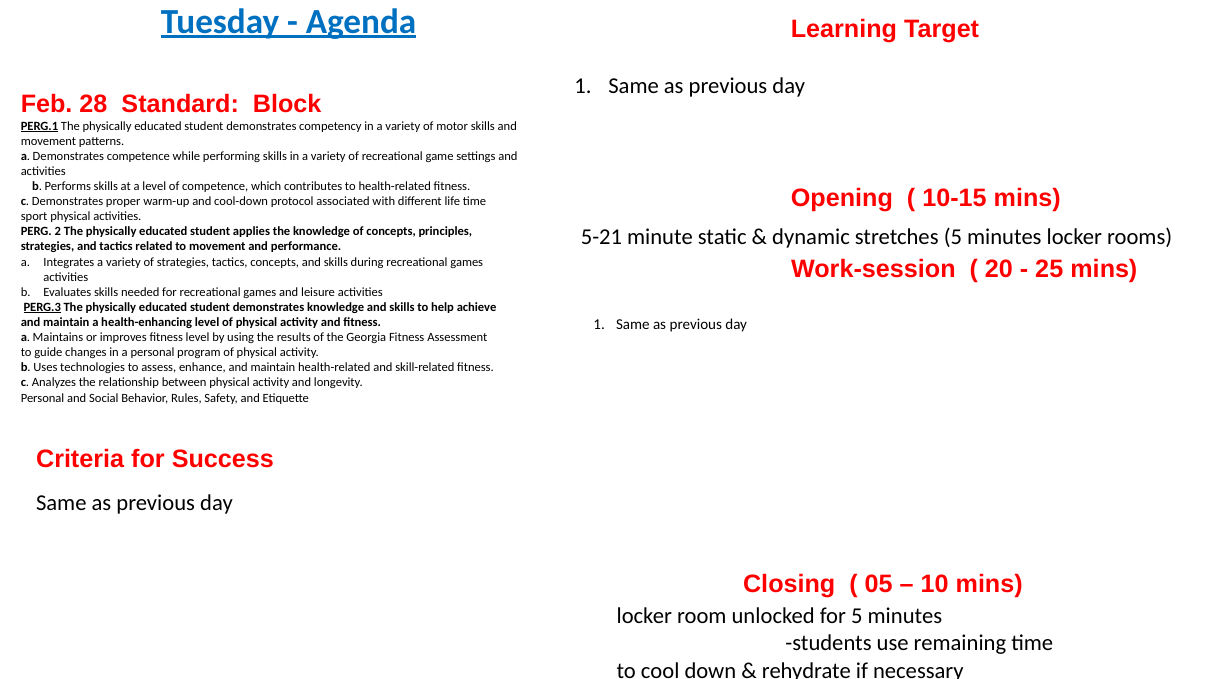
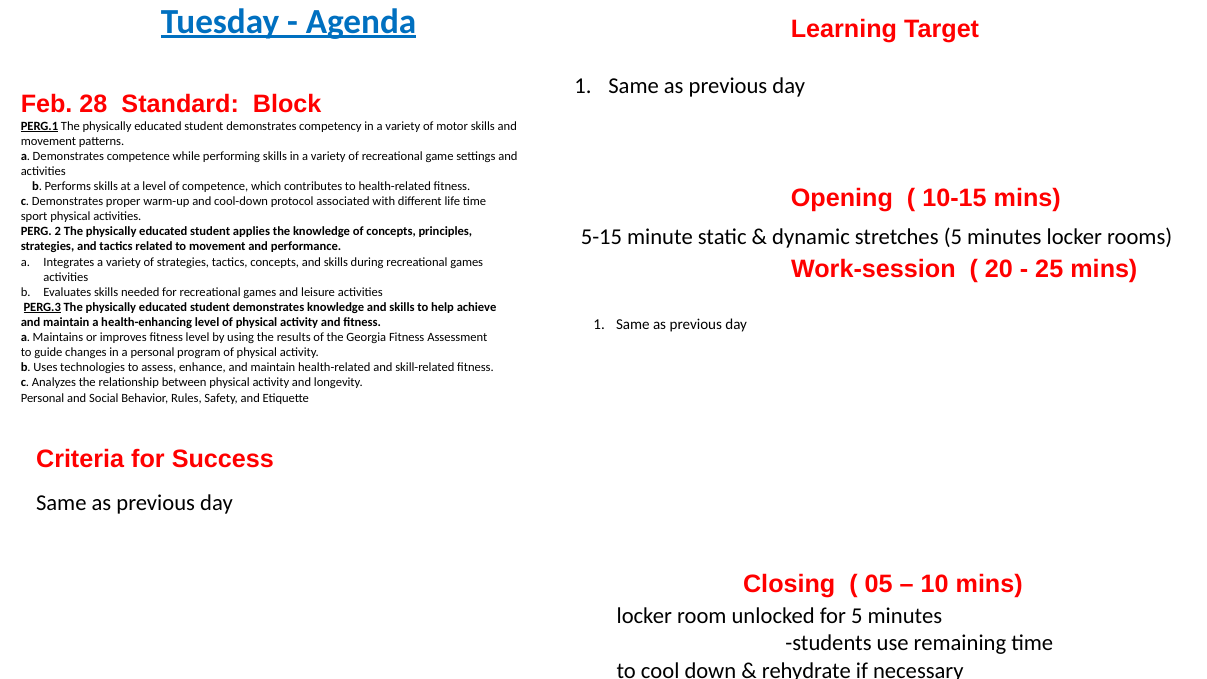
5-21: 5-21 -> 5-15 (601, 237)
